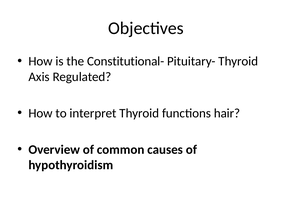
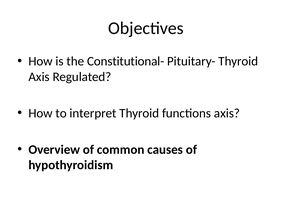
functions hair: hair -> axis (227, 113)
